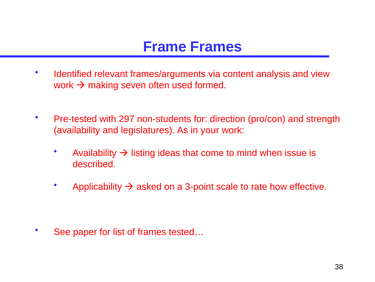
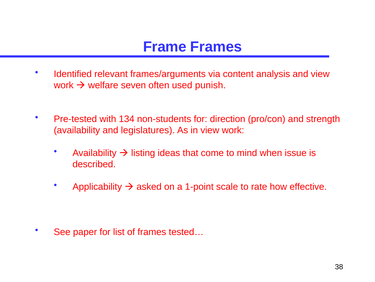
making: making -> welfare (103, 85)
formed: formed -> punish (210, 85)
297: 297 -> 134 (127, 119)
in your: your -> view (210, 130)
3-point: 3-point -> 1-point (199, 186)
